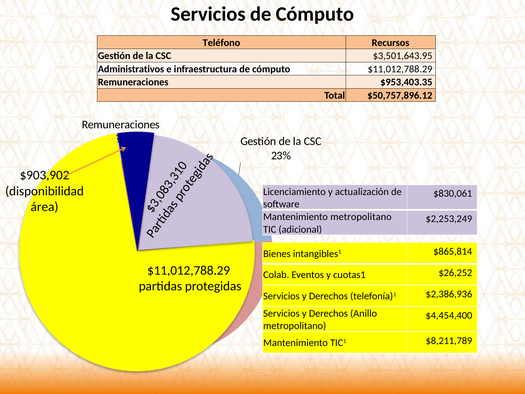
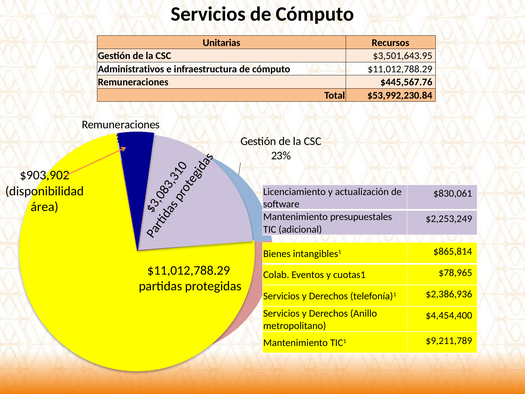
Teléfono: Teléfono -> Unitarias (222, 43)
$953,403.35: $953,403.35 -> $445,567.76 (406, 82)
$50,757,896.12: $50,757,896.12 -> $53,992,230.84 (400, 95)
Mantenimiento metropolitano: metropolitano -> presupuestales (361, 217)
$26,252: $26,252 -> $78,965 (455, 273)
$8,211,789: $8,211,789 -> $9,211,789 (449, 340)
